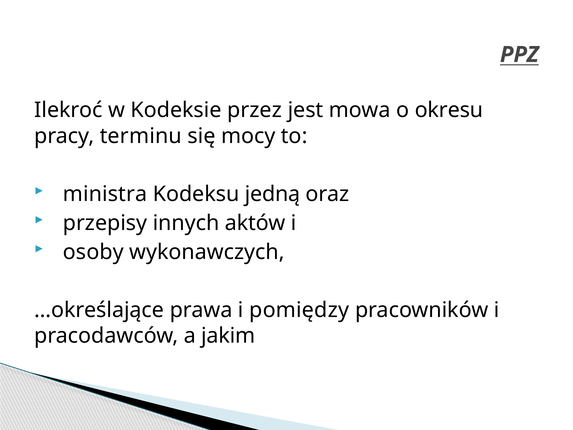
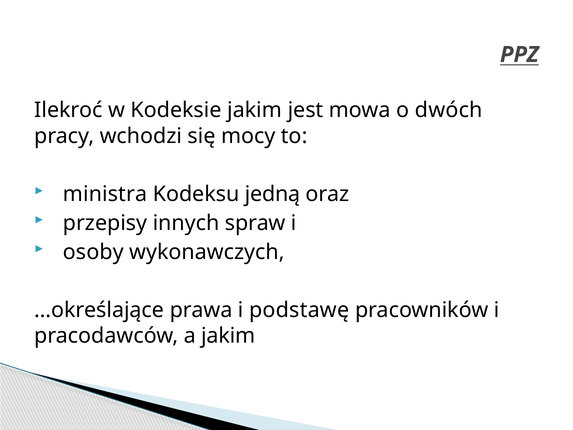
Kodeksie przez: przez -> jakim (255, 110)
okresu: okresu -> dwóch (449, 110)
terminu: terminu -> wchodzi (141, 136)
aktów: aktów -> spraw (255, 223)
pomiędzy: pomiędzy -> podstawę (299, 310)
